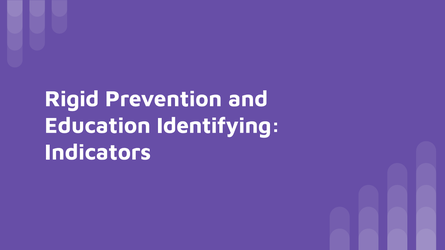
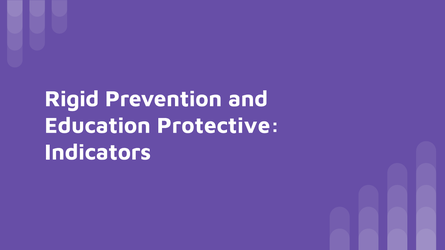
Identifying: Identifying -> Protective (218, 126)
